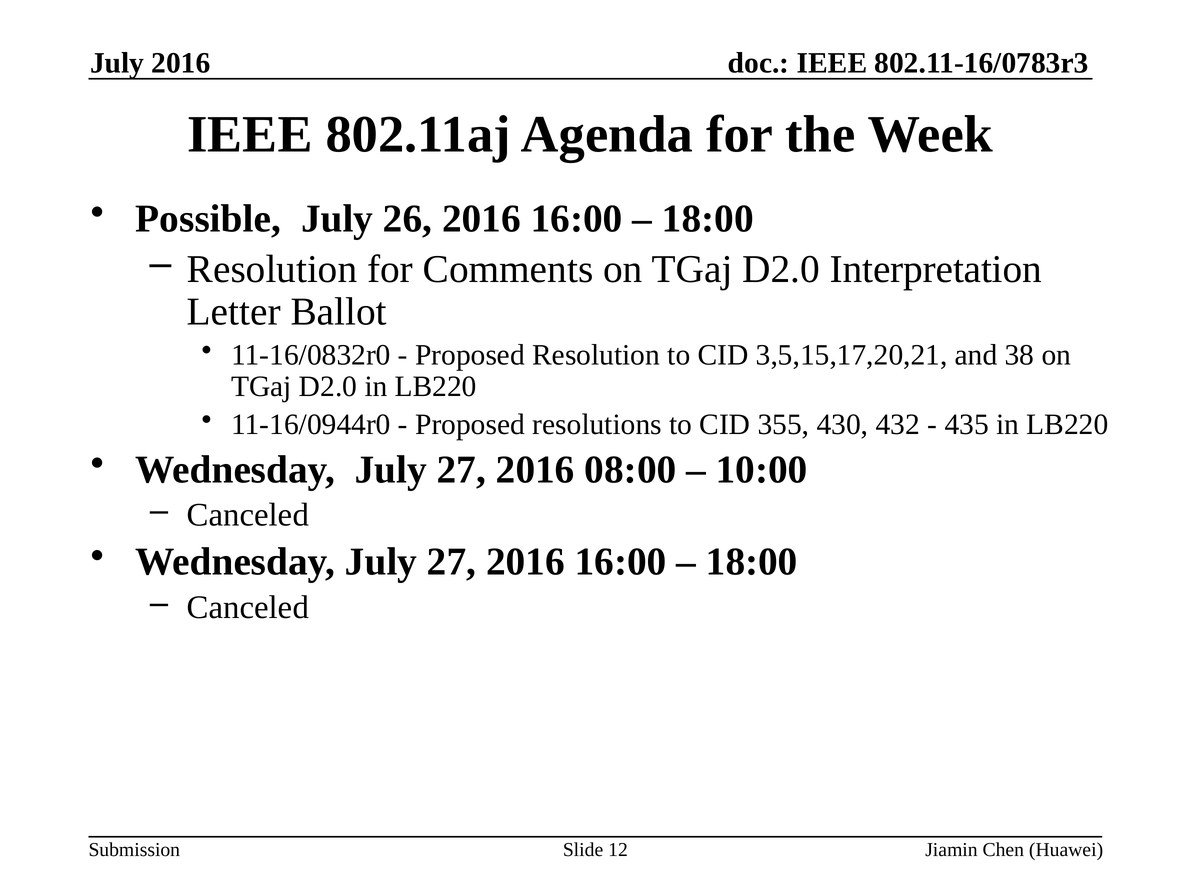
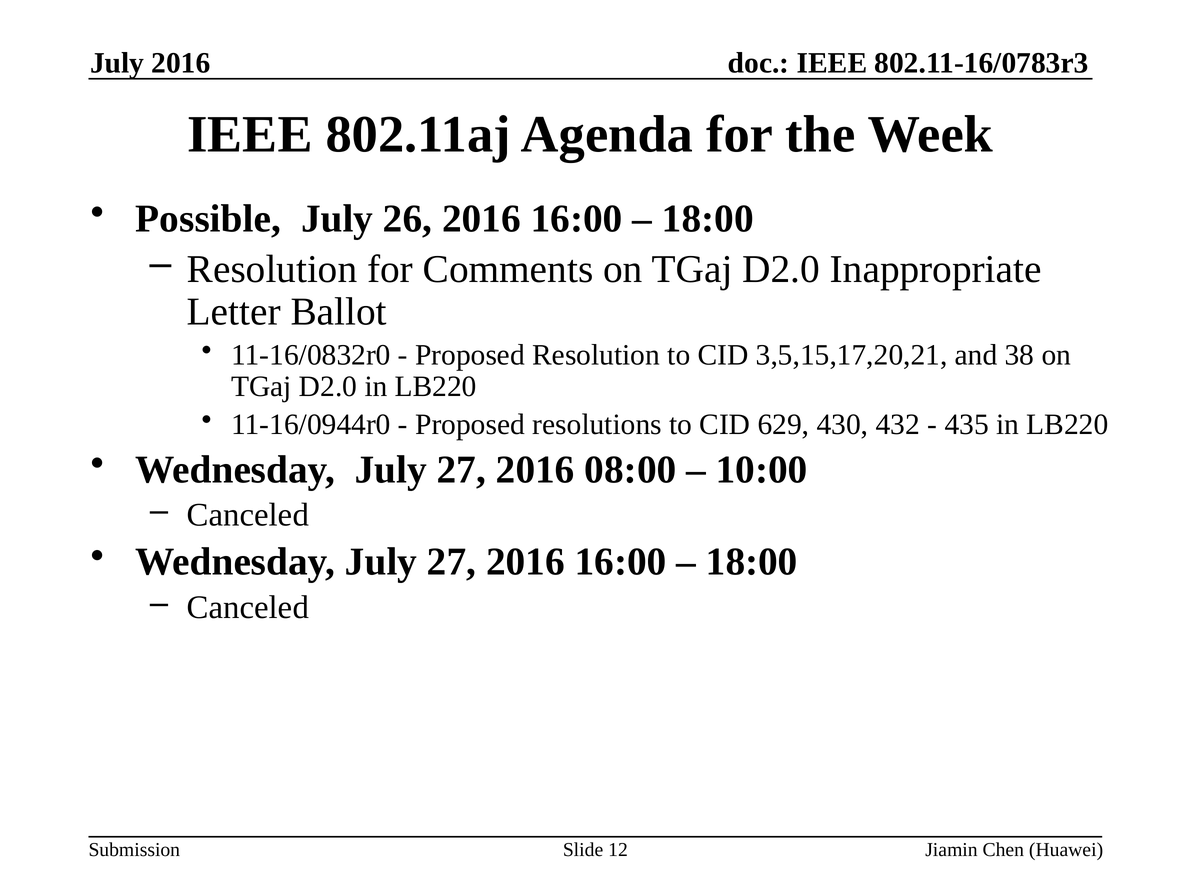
Interpretation: Interpretation -> Inappropriate (936, 269)
355: 355 -> 629 (784, 424)
